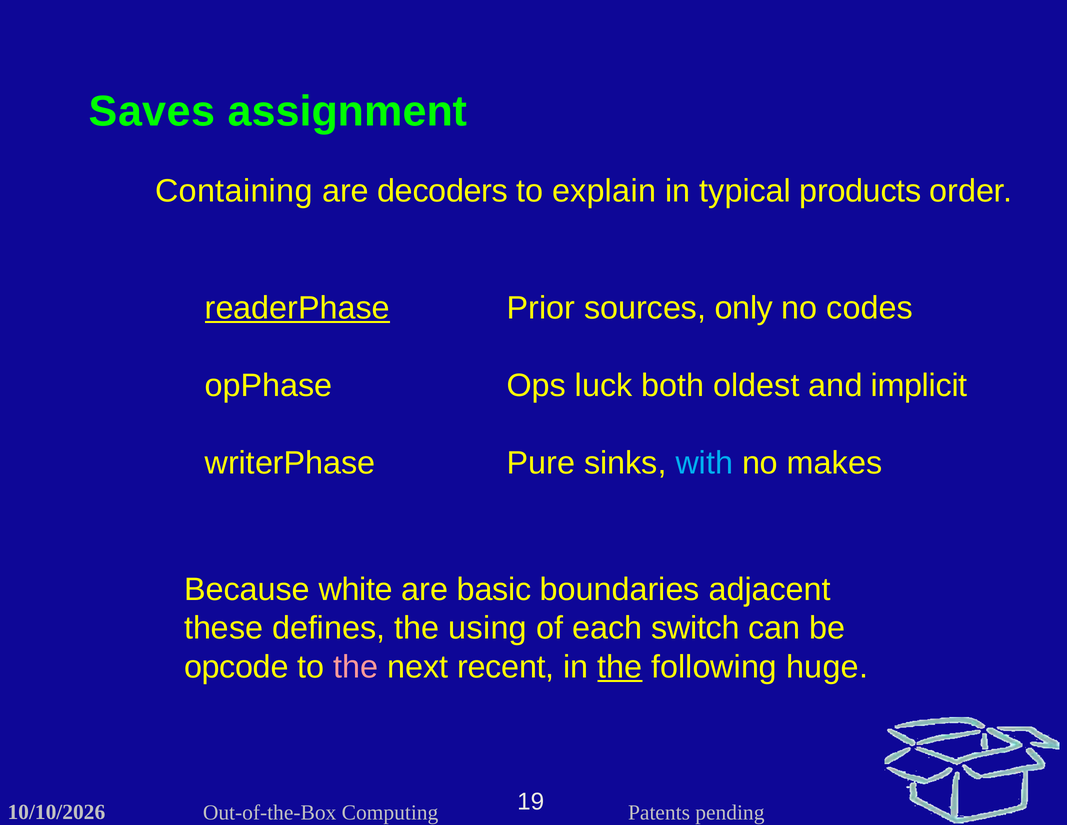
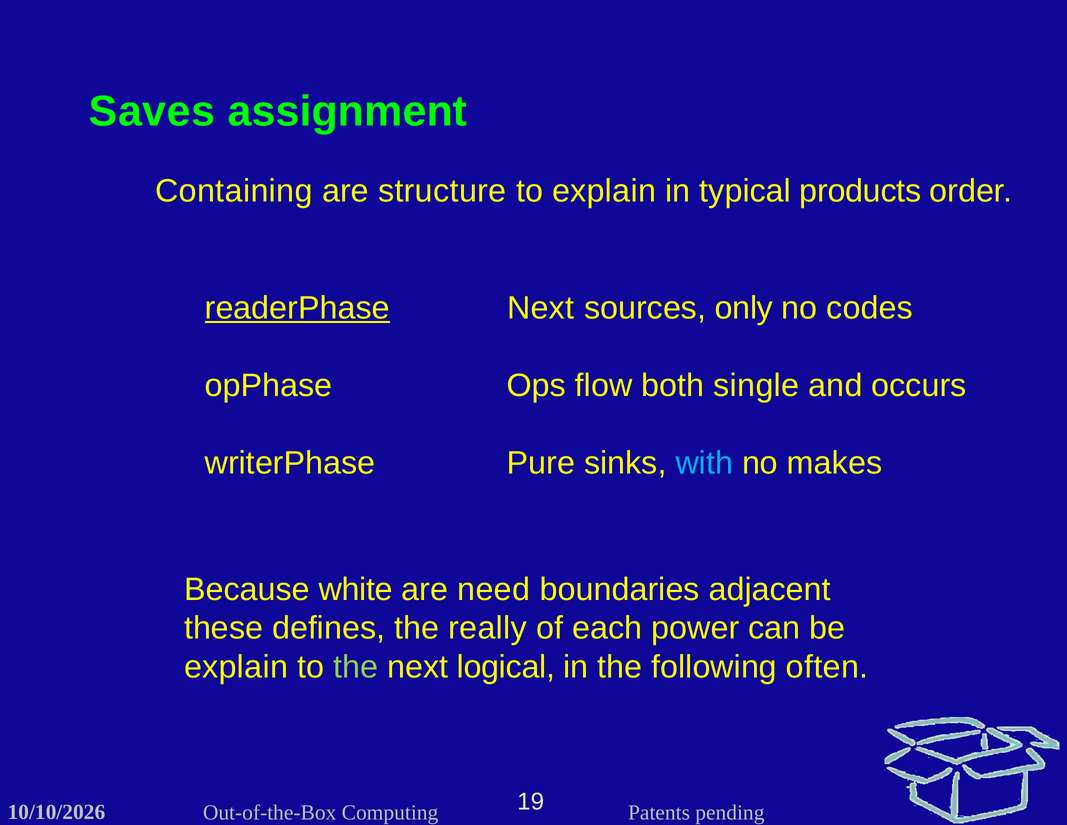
decoders: decoders -> structure (442, 191)
Prior: Prior -> Next (541, 308)
luck: luck -> flow (604, 385)
oldest: oldest -> single (756, 385)
implicit: implicit -> occurs (919, 385)
basic: basic -> need (494, 589)
using: using -> really (488, 628)
switch: switch -> power (695, 628)
opcode: opcode -> explain (236, 667)
the colour: pink -> light green (356, 667)
recent: recent -> logical (506, 667)
the underline: present -> none (620, 667)
huge: huge -> often (827, 667)
